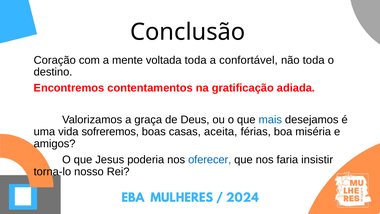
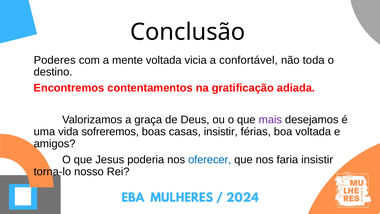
Coração: Coração -> Poderes (55, 60)
voltada toda: toda -> vicia (196, 60)
mais colour: blue -> purple (270, 120)
casas aceita: aceita -> insistir (221, 132)
boa miséria: miséria -> voltada (313, 132)
